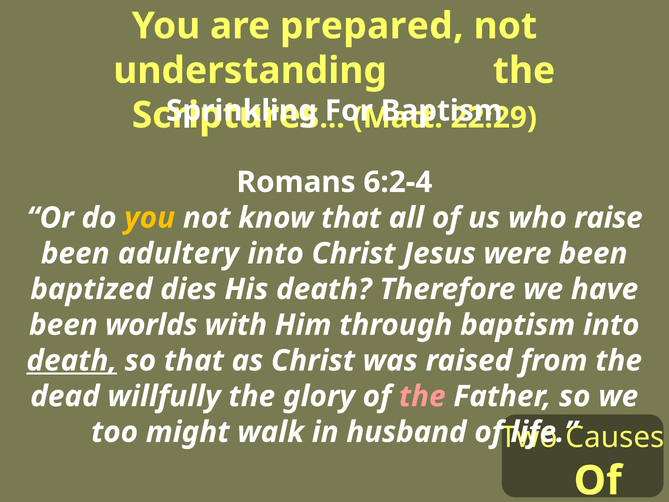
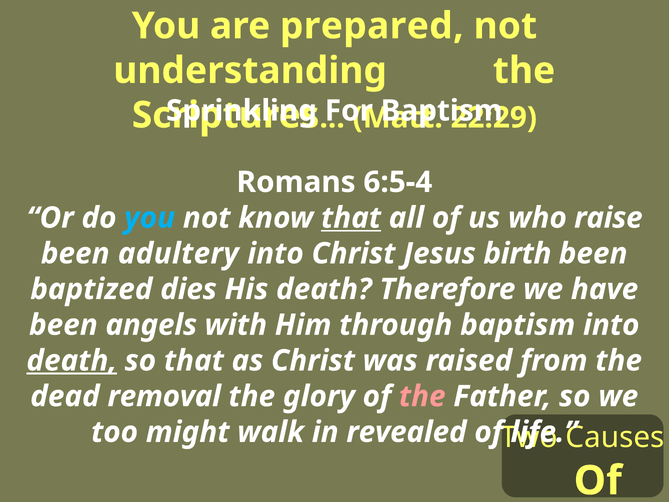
6:2-4: 6:2-4 -> 6:5-4 (398, 182)
you colour: yellow -> light blue (150, 218)
that underline: none -> present (351, 218)
were: were -> birth (517, 253)
worlds: worlds -> angels (151, 325)
willfully: willfully -> removal (164, 396)
husband: husband -> revealed (407, 432)
